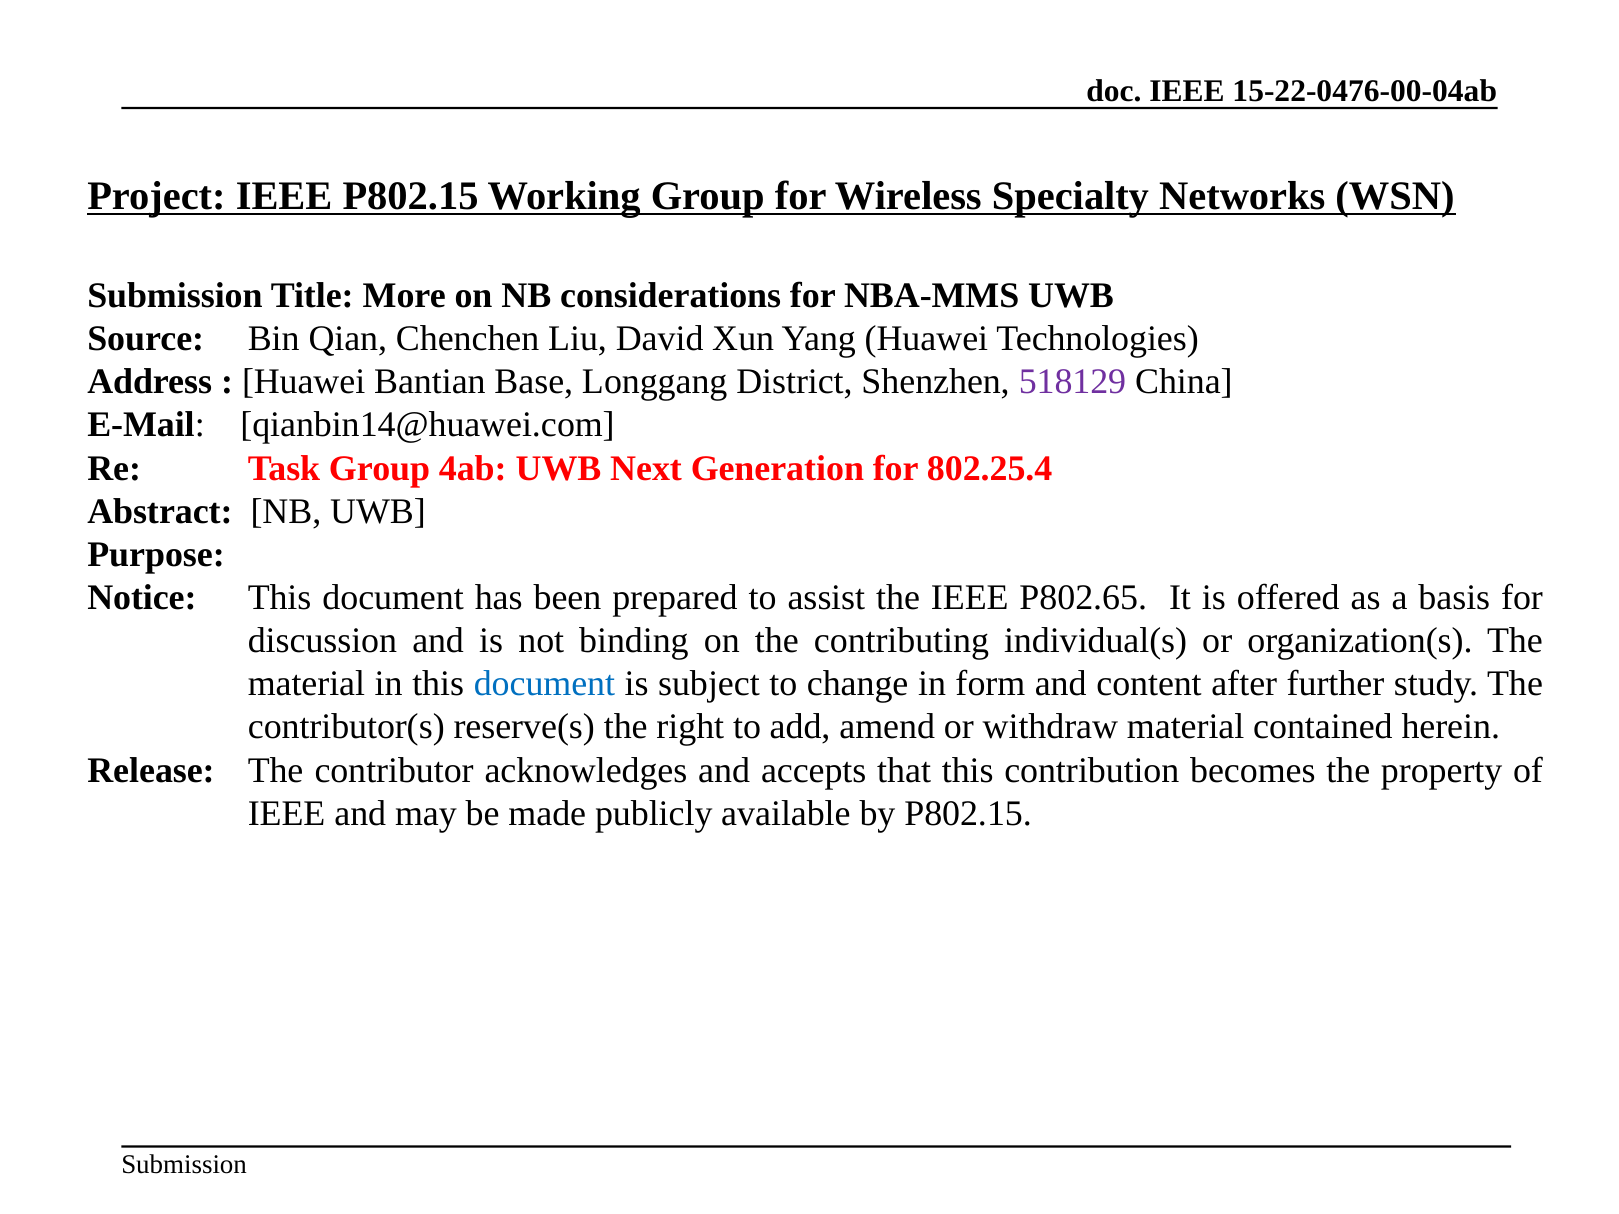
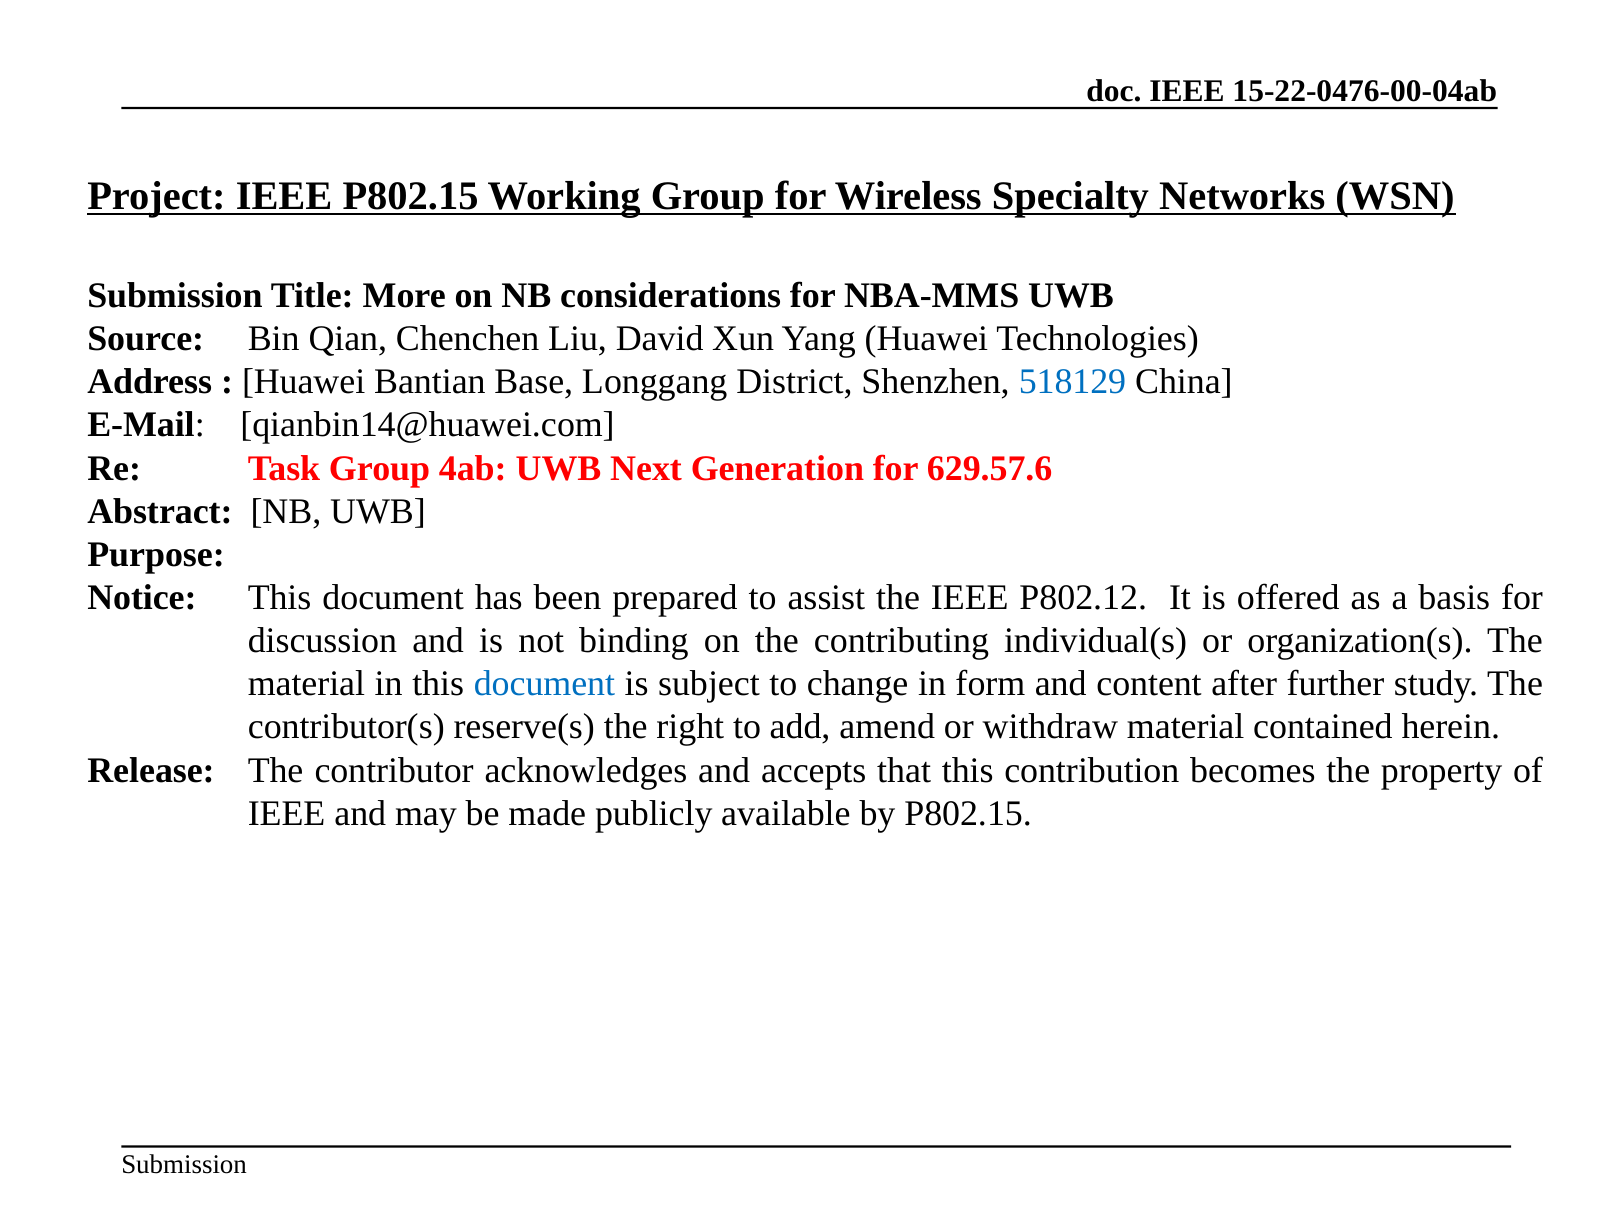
518129 colour: purple -> blue (1073, 382)
802.25.4: 802.25.4 -> 629.57.6 (990, 468)
P802.65: P802.65 -> P802.12 (1083, 598)
